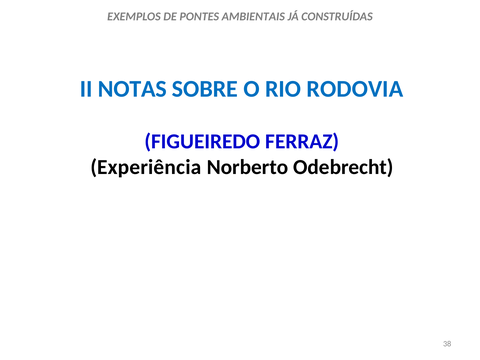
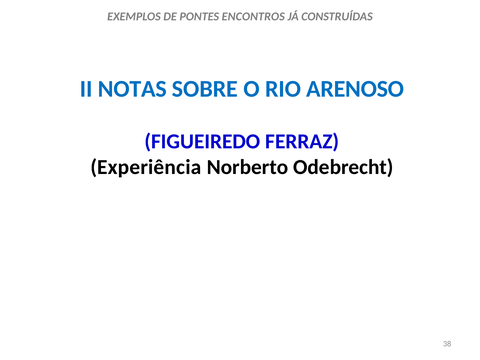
AMBIENTAIS: AMBIENTAIS -> ENCONTROS (253, 16)
RODOVIA: RODOVIA -> ARENOSO (355, 89)
